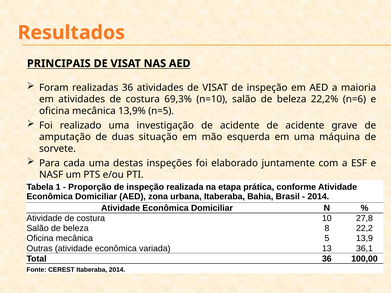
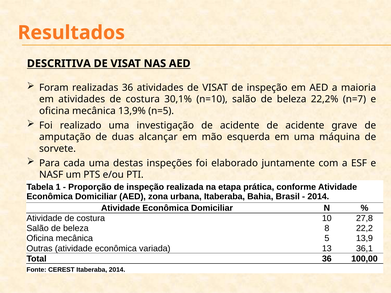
PRINCIPAIS: PRINCIPAIS -> DESCRITIVA (59, 64)
69,3%: 69,3% -> 30,1% (178, 99)
n=6: n=6 -> n=7 (354, 99)
situação: situação -> alcançar (158, 137)
